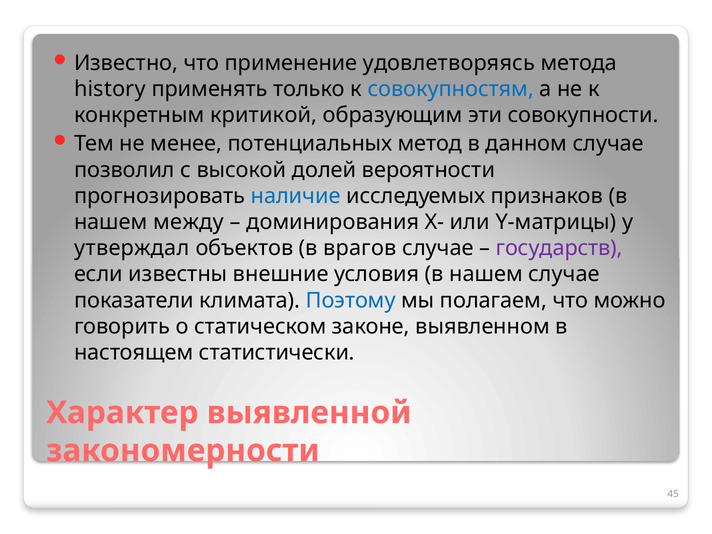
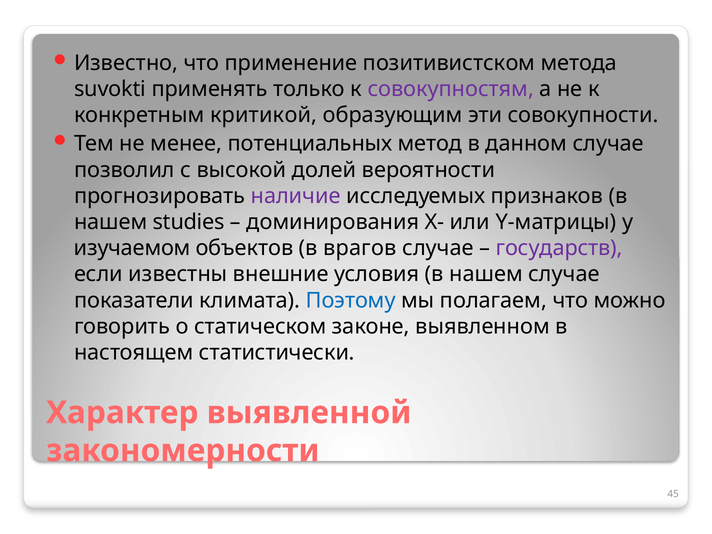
удовлетворяясь: удовлетворяясь -> позитивистском (449, 63)
history: history -> suvokti (110, 89)
совокупностям colour: blue -> purple (451, 89)
наличие colour: blue -> purple (296, 196)
между: между -> studies (189, 222)
утверждал: утверждал -> изучаемом (132, 248)
